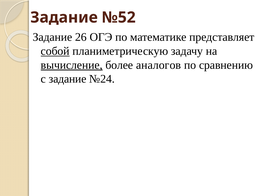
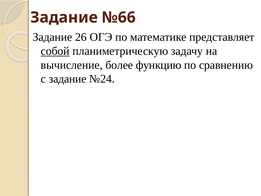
№52: №52 -> №66 (119, 17)
вычисление underline: present -> none (72, 65)
аналогов: аналогов -> функцию (159, 65)
